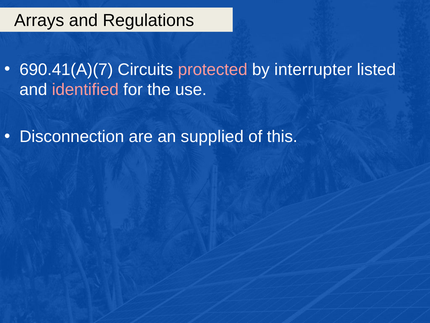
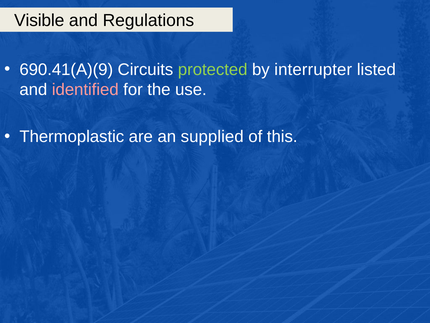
Arrays: Arrays -> Visible (39, 20)
690.41(A)(7: 690.41(A)(7 -> 690.41(A)(9 (66, 70)
protected colour: pink -> light green (213, 70)
Disconnection: Disconnection -> Thermoplastic (72, 137)
